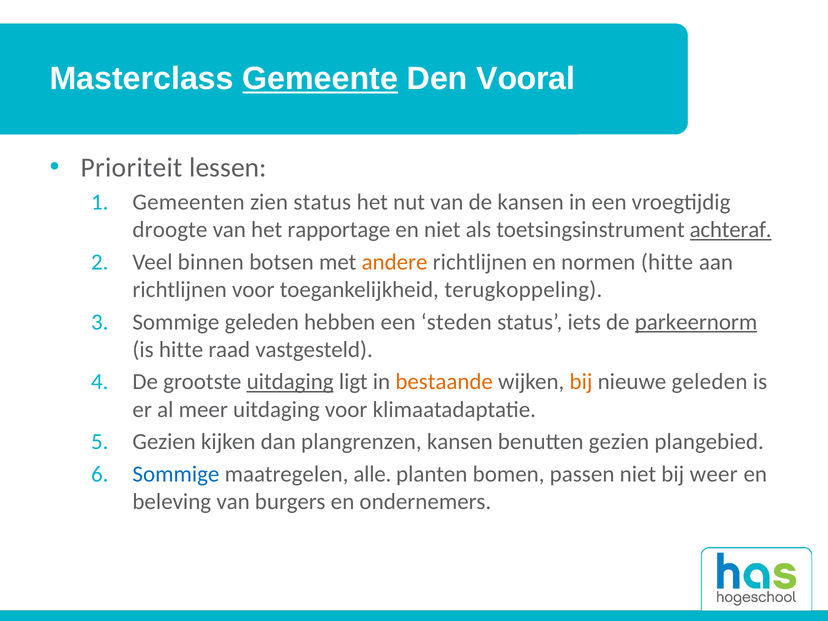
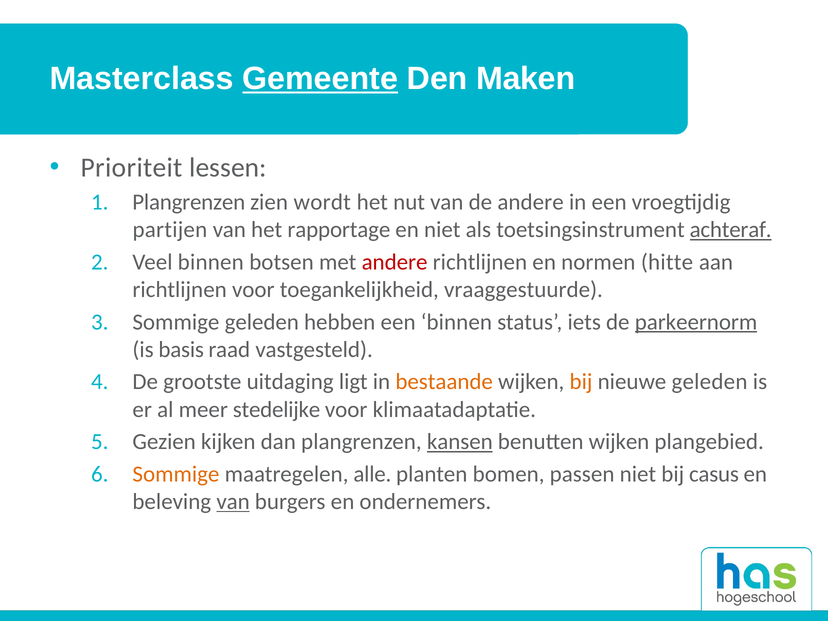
Vooral: Vooral -> Maken (526, 79)
Gemeenten: Gemeenten -> Plangrenzen (189, 202)
zien status: status -> wordt (322, 202)
de kansen: kansen -> andere (531, 202)
droogte: droogte -> partijen (170, 230)
andere colour: orange -> red (395, 262)
terugkoppeling: terugkoppeling -> vraaggestuurde (523, 290)
een steden: steden -> binnen (456, 322)
is hitte: hitte -> basis (181, 350)
uitdaging underline: present -> none (290, 382)
meer uitdaging: uitdaging -> stedelijke (277, 410)
kansen underline: none -> present (460, 442)
benutten gezien: gezien -> wijken (619, 442)
Sommige colour: blue -> orange (176, 474)
weer: weer -> casus (714, 474)
van underline: none -> present (233, 502)
